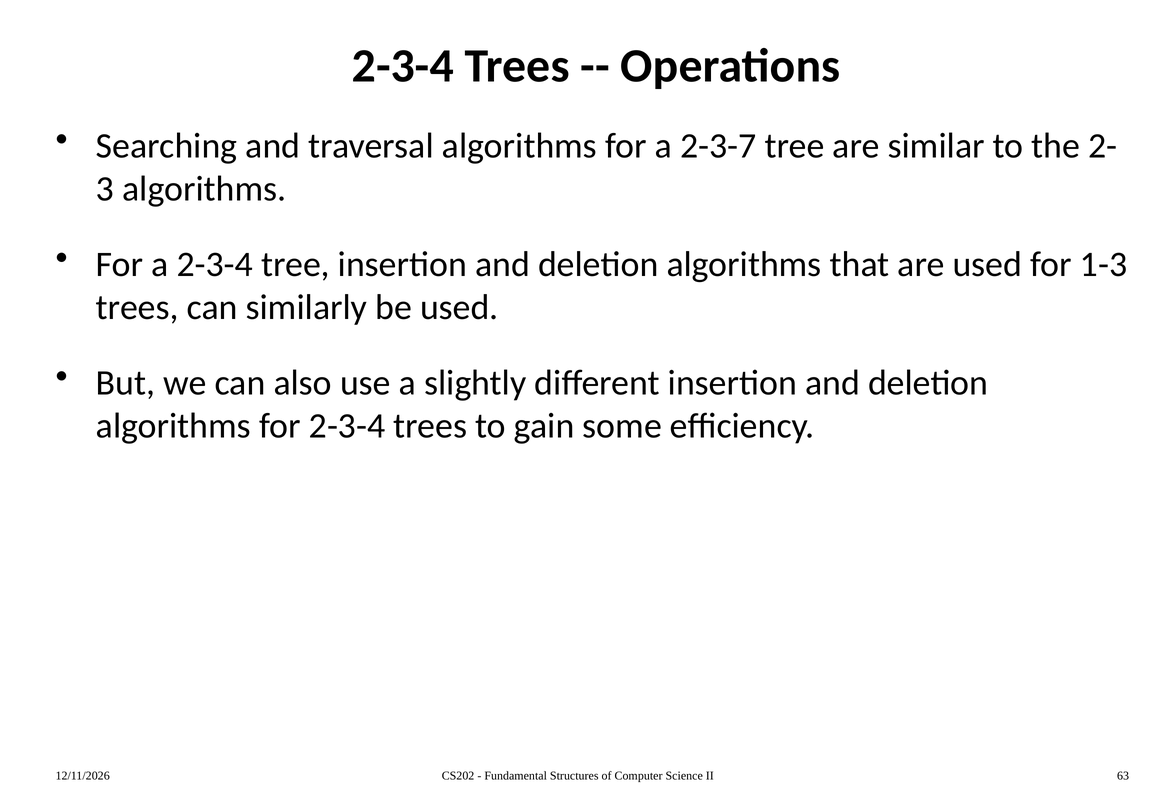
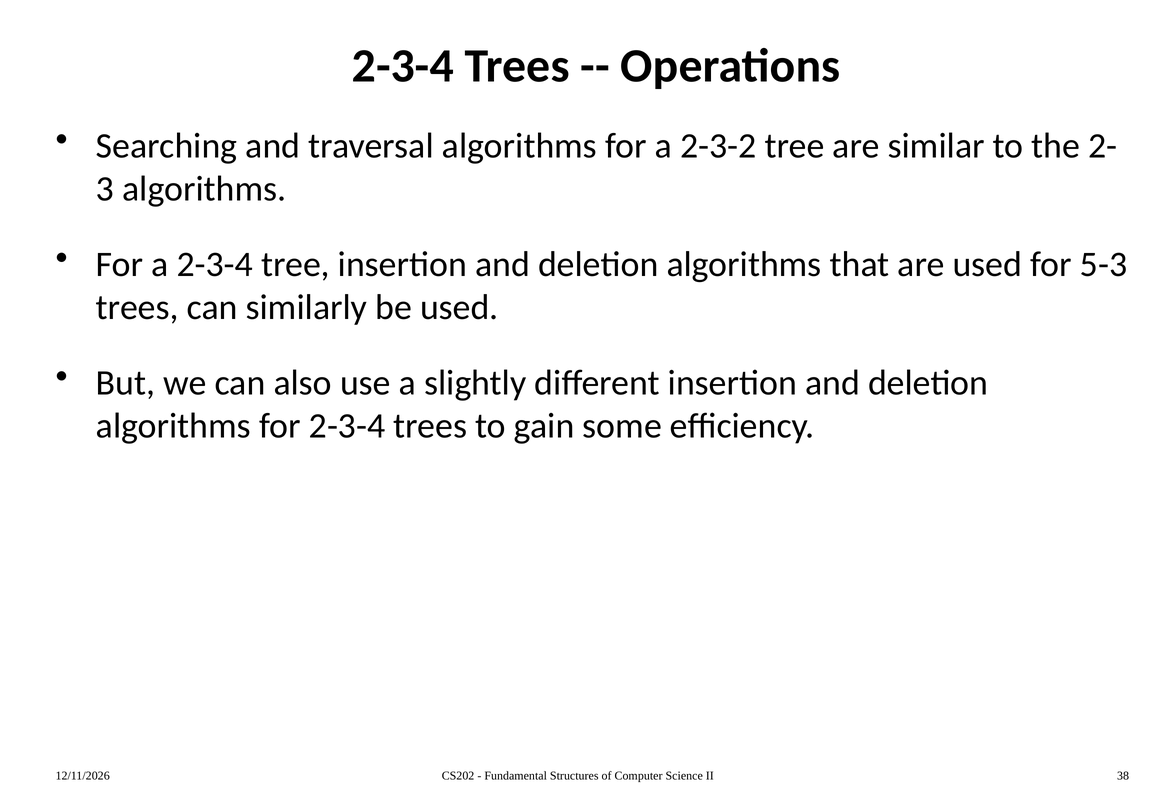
2-3-7: 2-3-7 -> 2-3-2 (718, 146)
1-3: 1-3 -> 5-3 (1104, 264)
63: 63 -> 38 (1123, 776)
